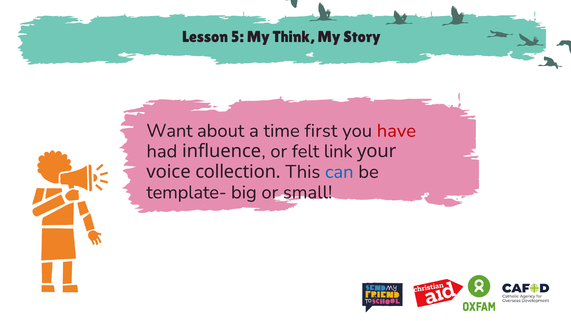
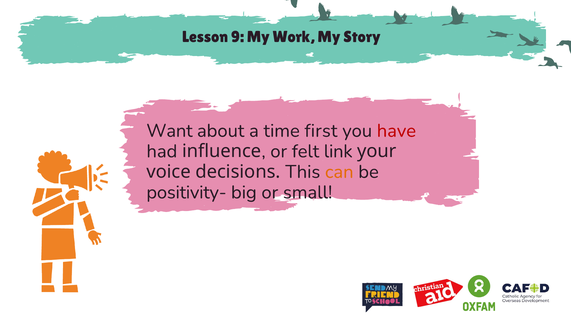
5: 5 -> 9 (237, 37)
Think: Think -> Work (294, 37)
collection: collection -> decisions (238, 172)
can colour: blue -> orange (339, 172)
template-: template- -> positivity- (186, 192)
